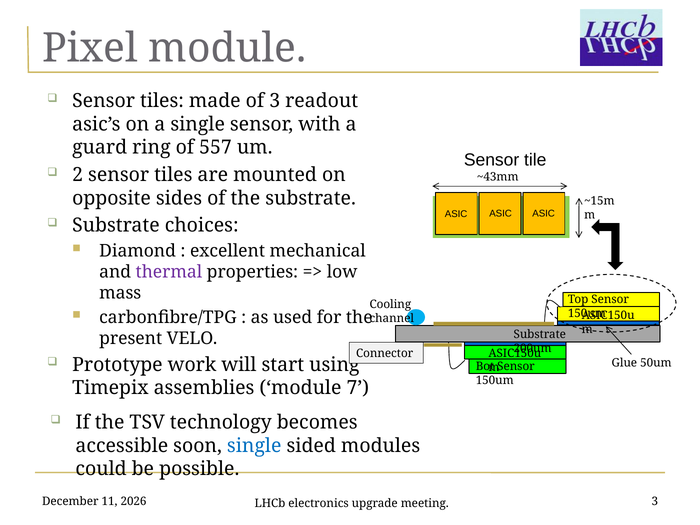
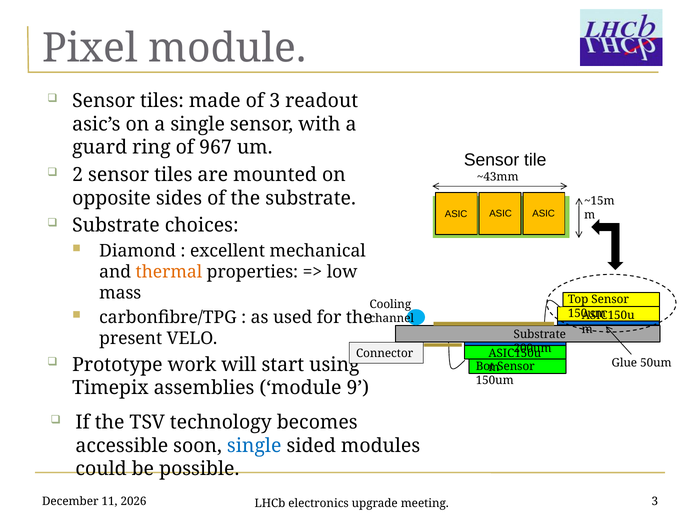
557: 557 -> 967 (216, 148)
thermal colour: purple -> orange (169, 272)
7: 7 -> 9 (358, 388)
